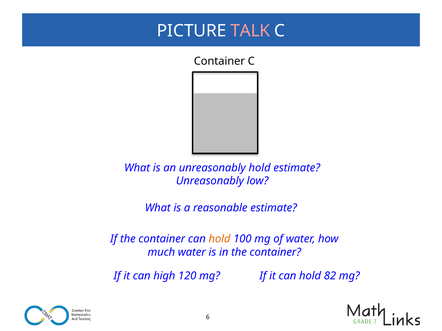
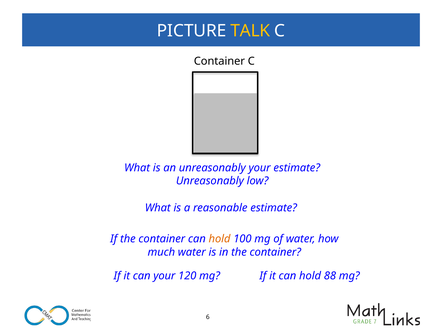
TALK colour: pink -> yellow (250, 31)
unreasonably hold: hold -> your (260, 168)
can high: high -> your (164, 276)
82: 82 -> 88 (330, 276)
